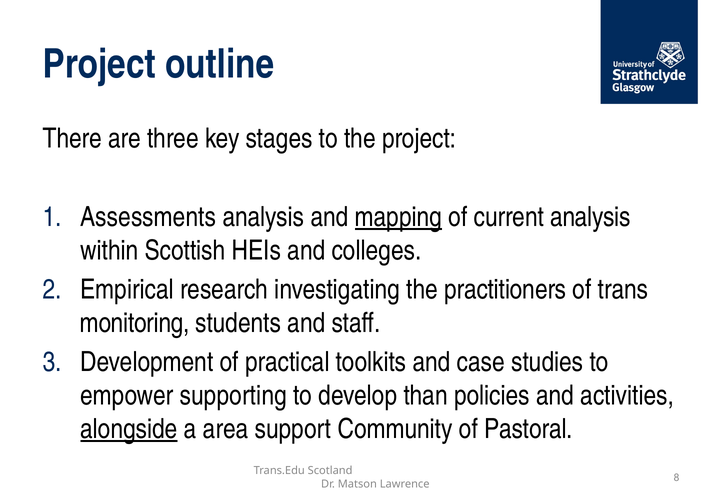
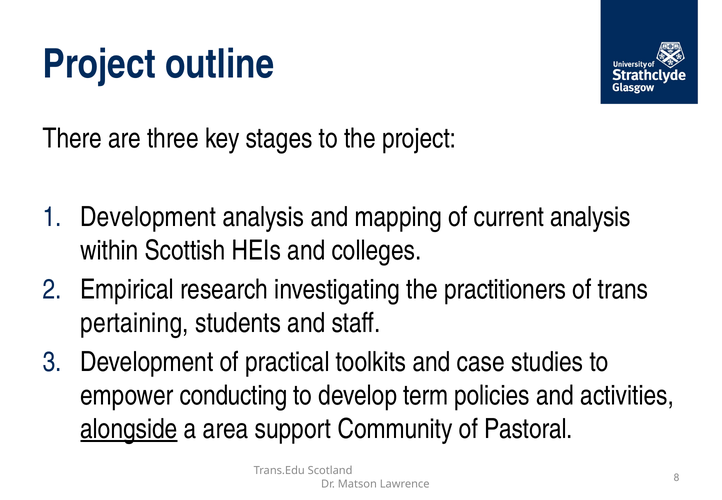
Assessments: Assessments -> Development (148, 217)
mapping underline: present -> none (398, 217)
monitoring: monitoring -> pertaining (135, 323)
supporting: supporting -> conducting (234, 396)
than: than -> term (426, 396)
